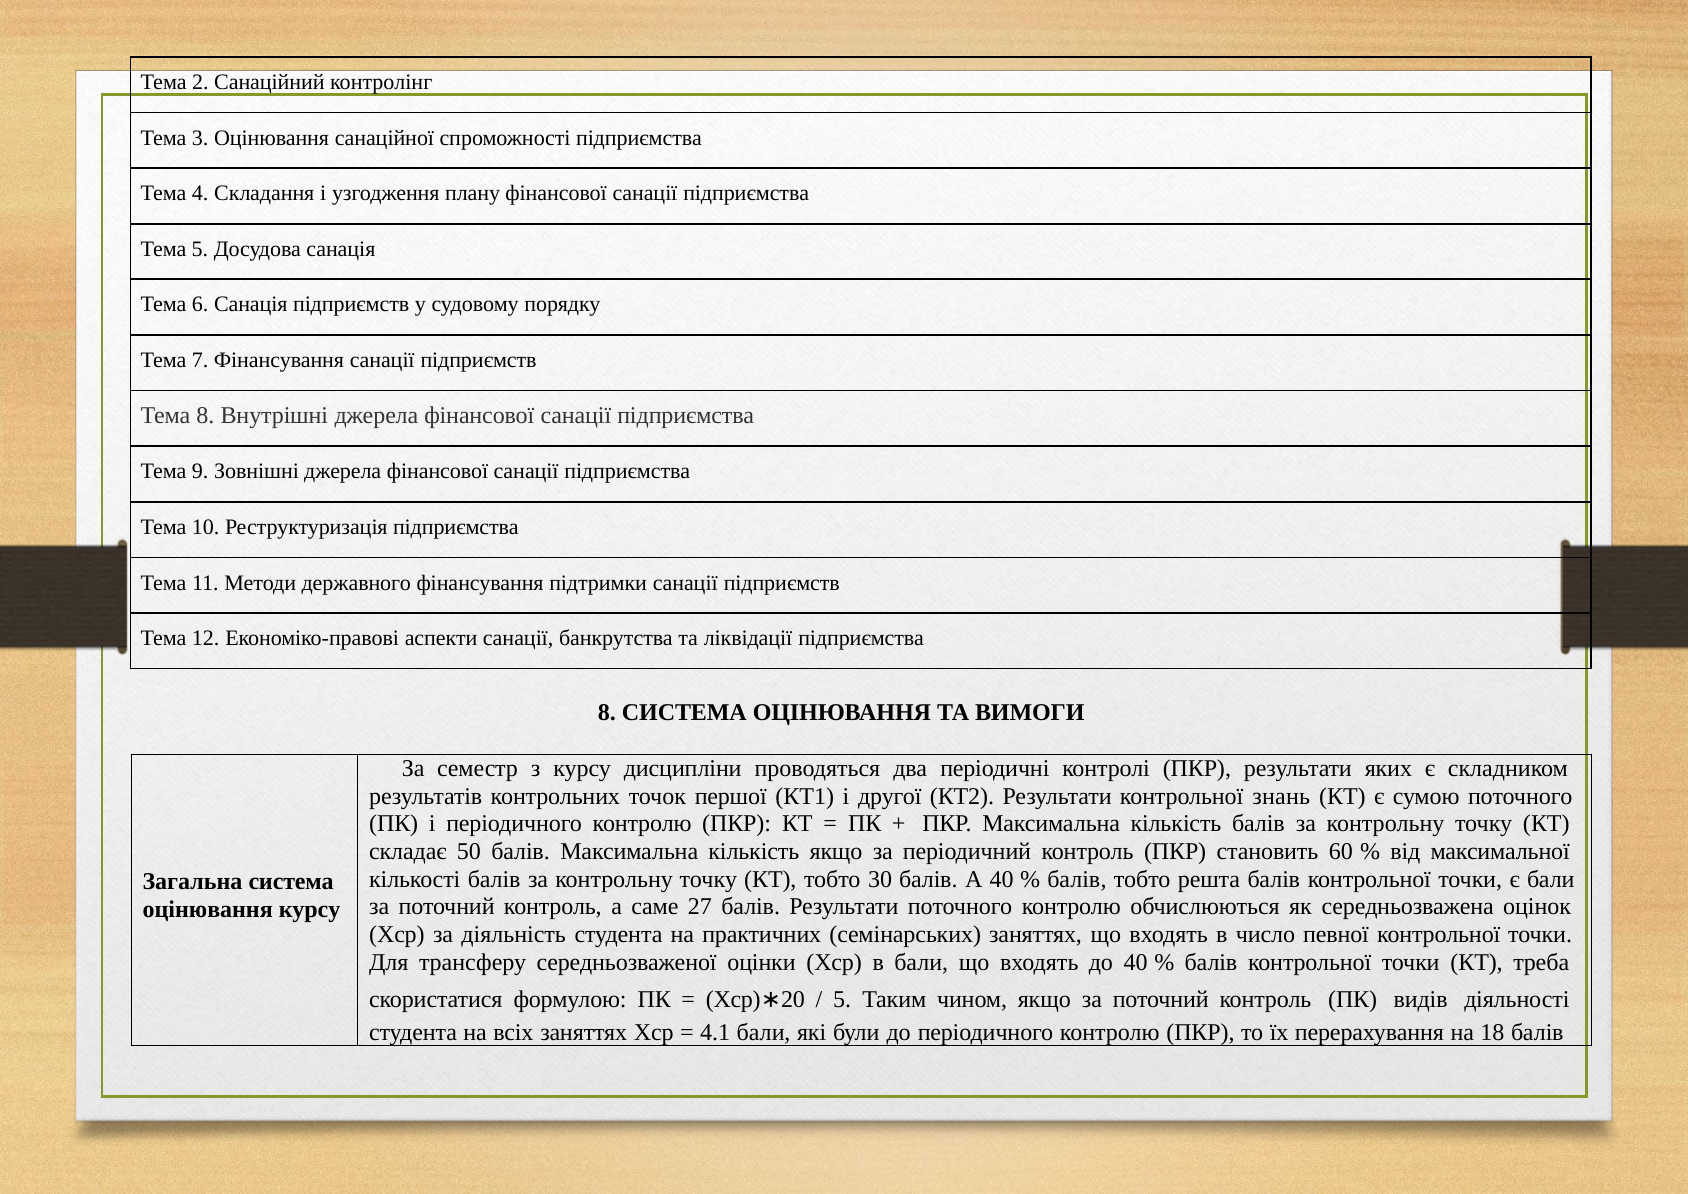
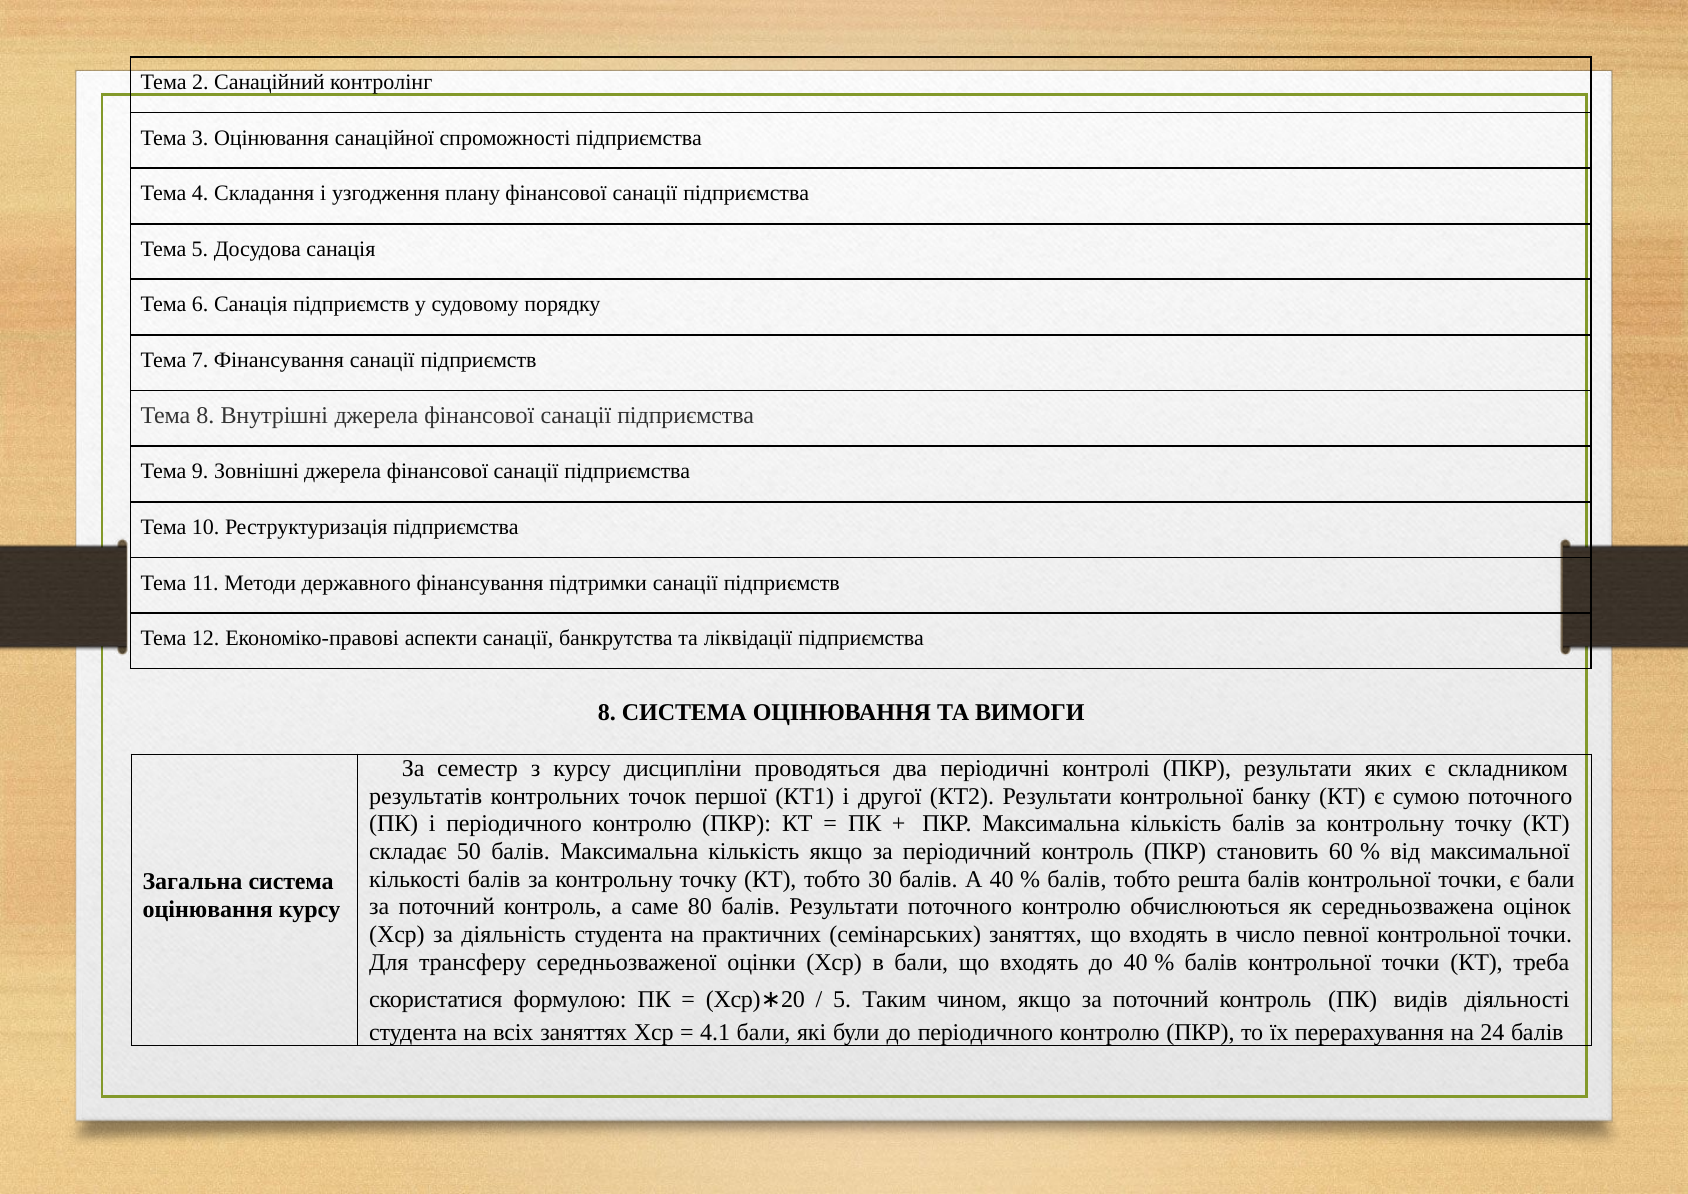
знань: знань -> банку (1281, 796)
27: 27 -> 80 (700, 907)
18: 18 -> 24 (1492, 1032)
